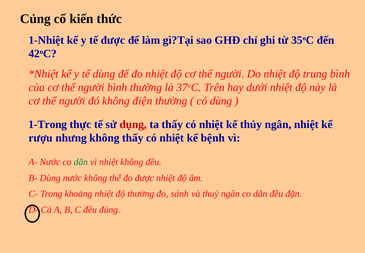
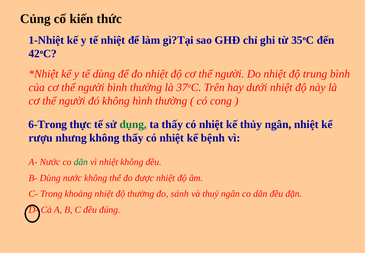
tế được: được -> nhiệt (113, 40)
điện: điện -> hình (142, 101)
có dùng: dùng -> cong (221, 101)
1-Trong: 1-Trong -> 6-Trong (48, 124)
dụng colour: red -> green (133, 124)
